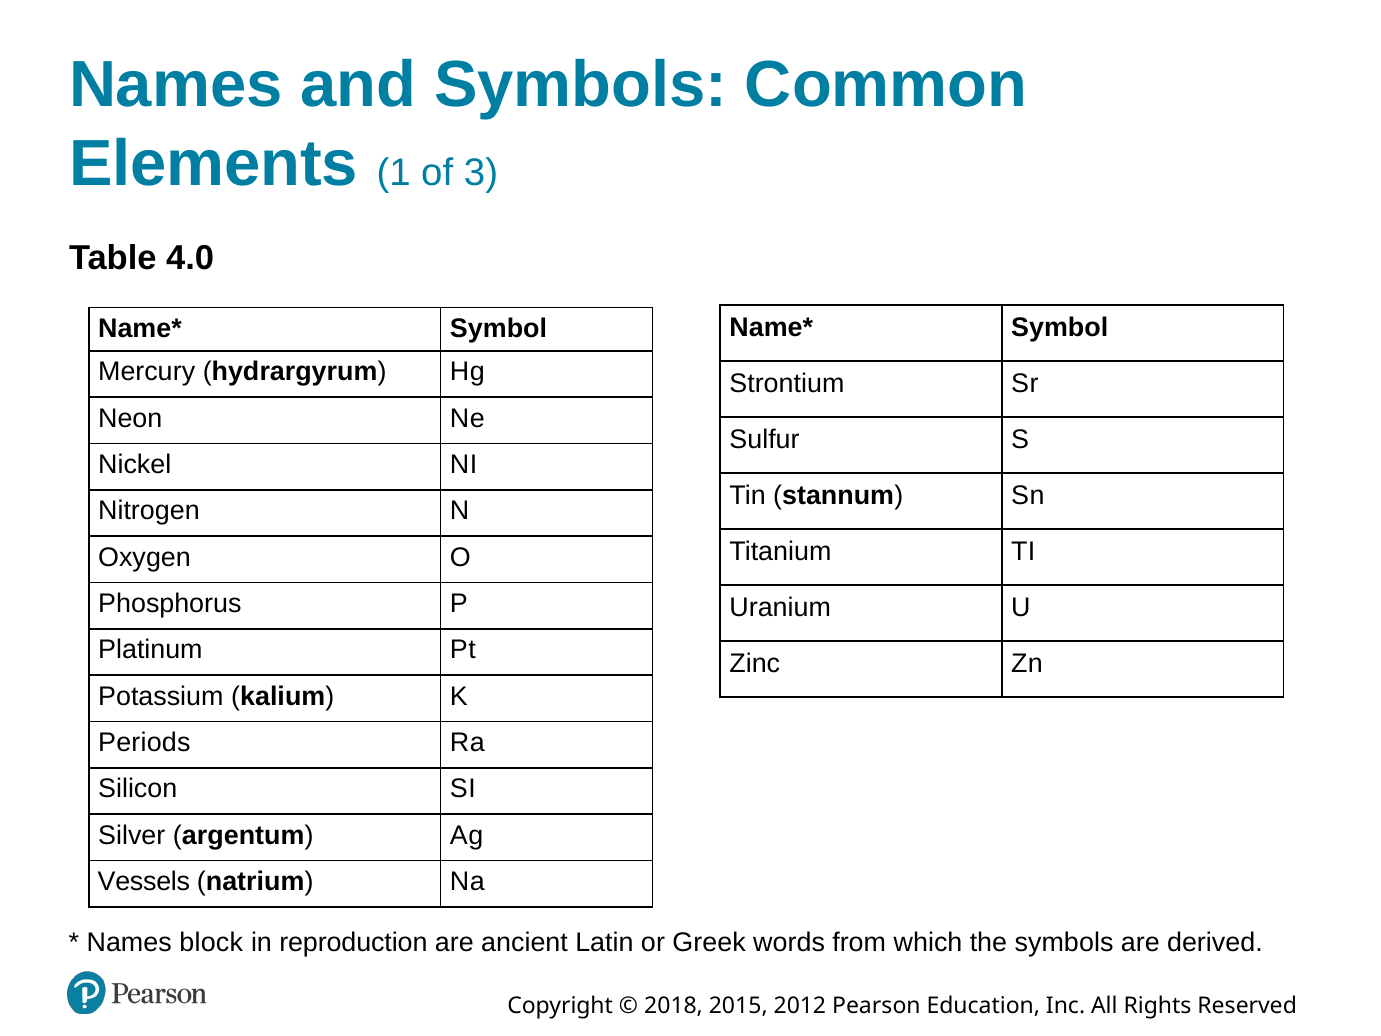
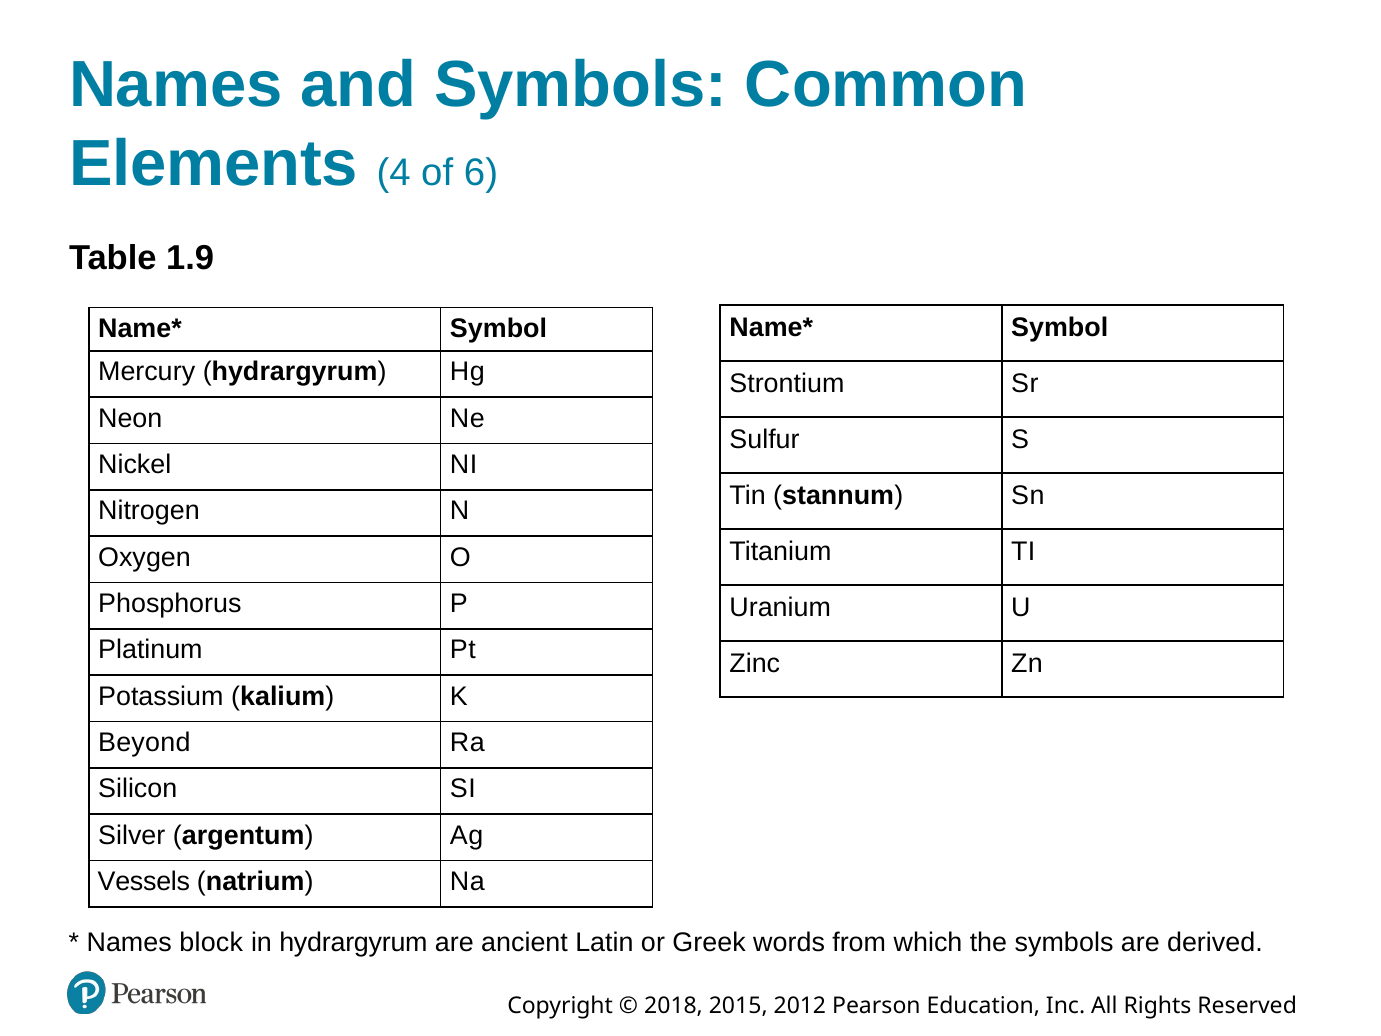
1: 1 -> 4 (394, 172)
3: 3 -> 6 (481, 172)
4.0: 4.0 -> 1.9 (190, 258)
Periods: Periods -> Beyond (144, 743)
in reproduction: reproduction -> hydrargyrum (353, 943)
